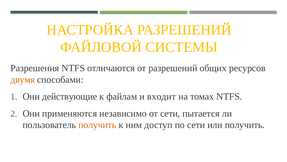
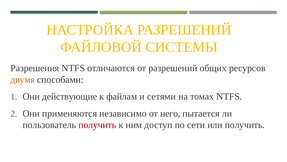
входит: входит -> сетями (161, 96)
от сети: сети -> него (170, 113)
получить colour: orange -> red (97, 125)
